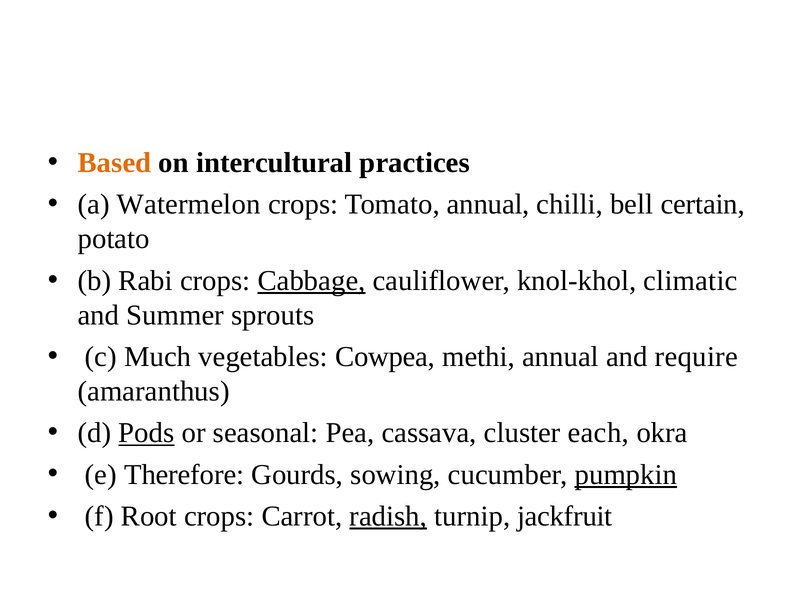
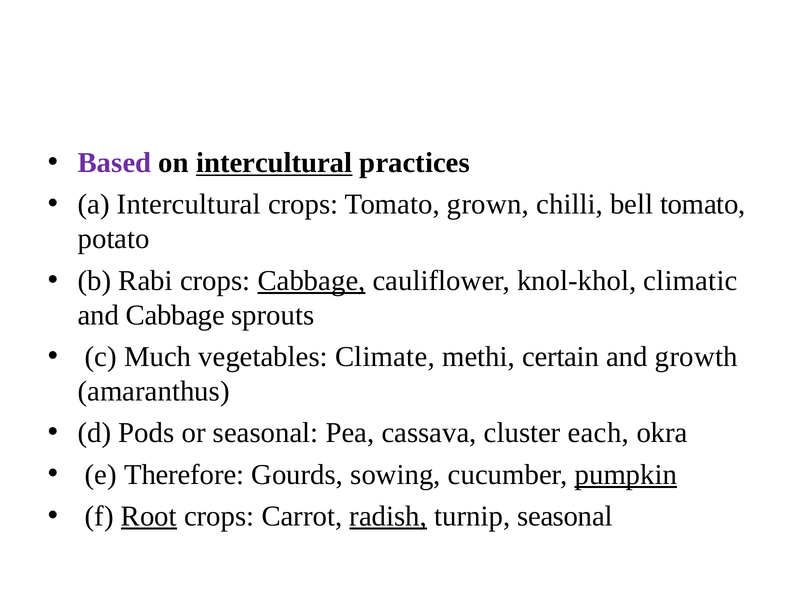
Based colour: orange -> purple (115, 163)
intercultural underline: none -> present (274, 163)
a Watermelon: Watermelon -> Intercultural (189, 204)
Tomato annual: annual -> grown (488, 204)
bell certain: certain -> tomato (703, 204)
and Summer: Summer -> Cabbage (175, 315)
Cowpea: Cowpea -> Climate (385, 357)
methi annual: annual -> certain (561, 357)
require: require -> growth (696, 357)
Pods underline: present -> none (146, 433)
Root underline: none -> present (149, 516)
turnip jackfruit: jackfruit -> seasonal (565, 516)
